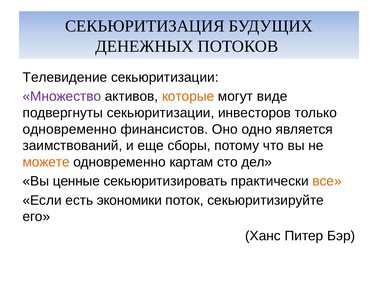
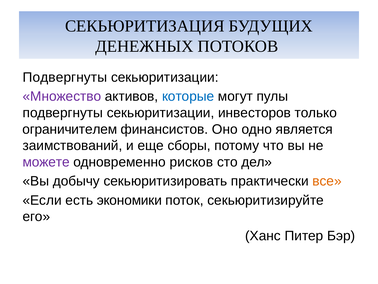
Телевидение: Телевидение -> Подвергнуты (65, 77)
которые colour: orange -> blue (188, 96)
виде: виде -> пулы (272, 96)
одновременно: одновременно -> ограничителем (70, 129)
можете colour: orange -> purple (46, 162)
картам: картам -> рисков (191, 162)
ценные: ценные -> добычу (76, 181)
